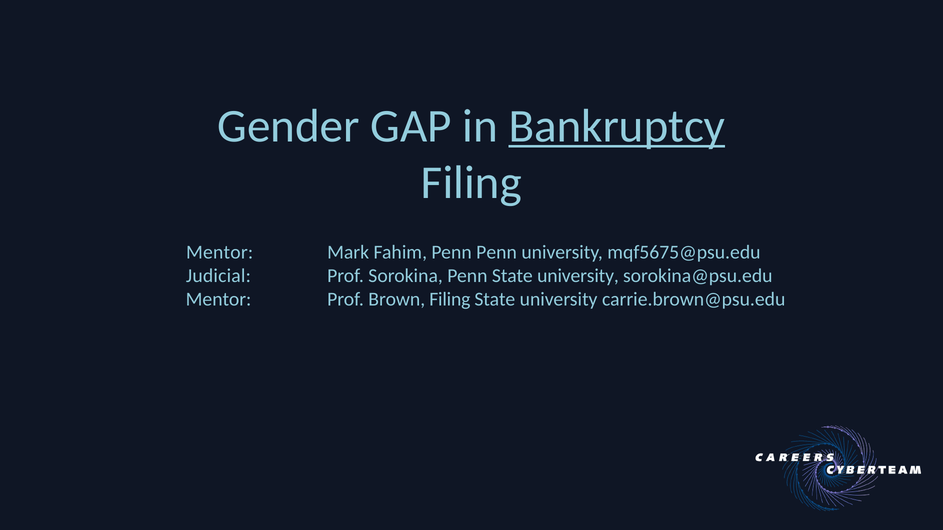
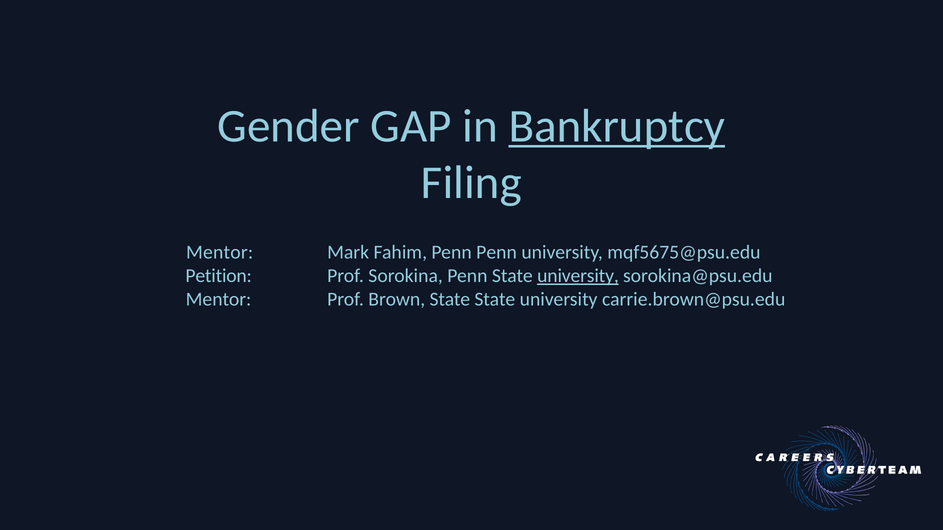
Judicial: Judicial -> Petition (219, 276)
university underline: none -> present (578, 276)
Brown Filing: Filing -> State (450, 300)
